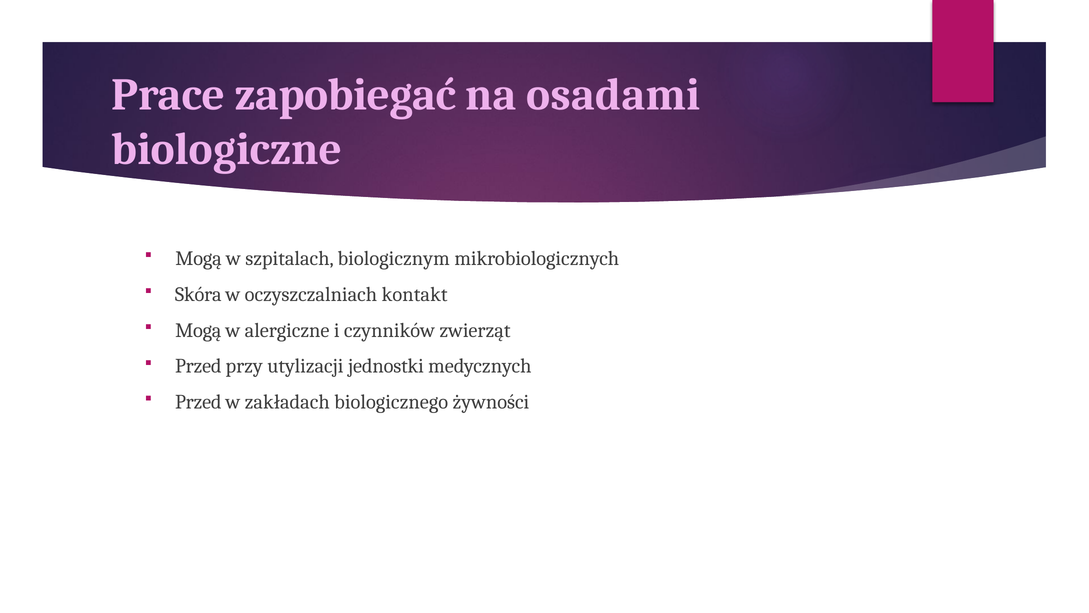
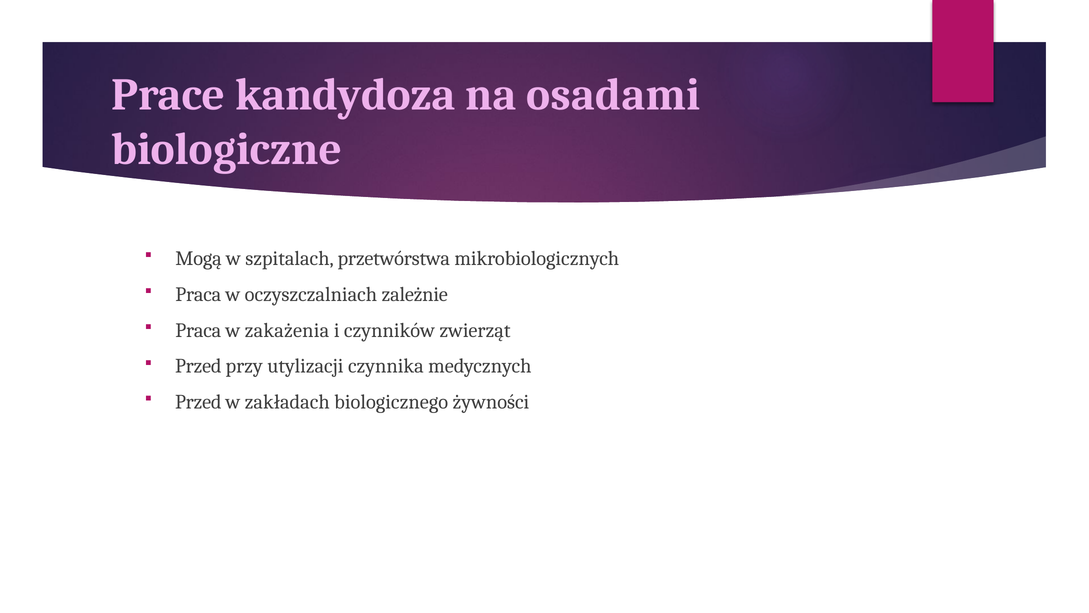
zapobiegać: zapobiegać -> kandydoza (345, 94)
biologicznym: biologicznym -> przetwórstwa (394, 258)
Skóra: Skóra -> Praca (198, 294)
kontakt: kontakt -> zależnie (415, 294)
Mogą: Mogą -> Praca (198, 330)
alergiczne: alergiczne -> zakażenia (287, 330)
jednostki: jednostki -> czynnika (386, 366)
